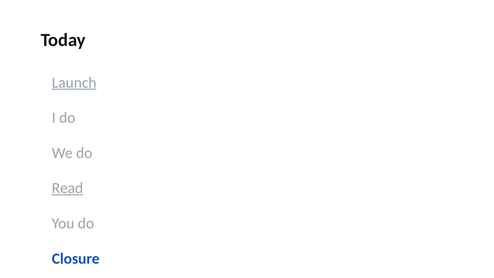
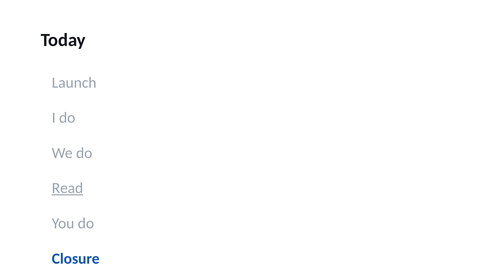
Launch underline: present -> none (74, 83)
